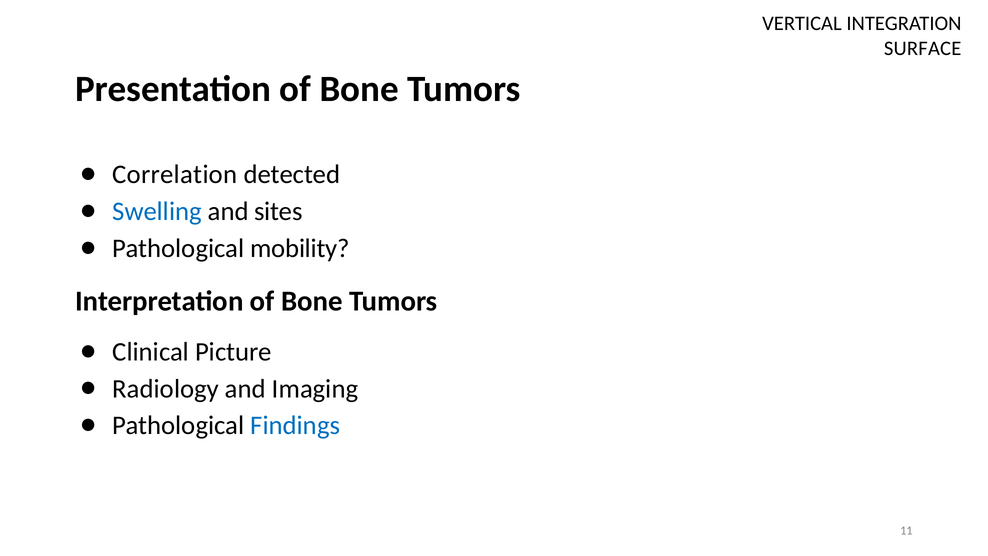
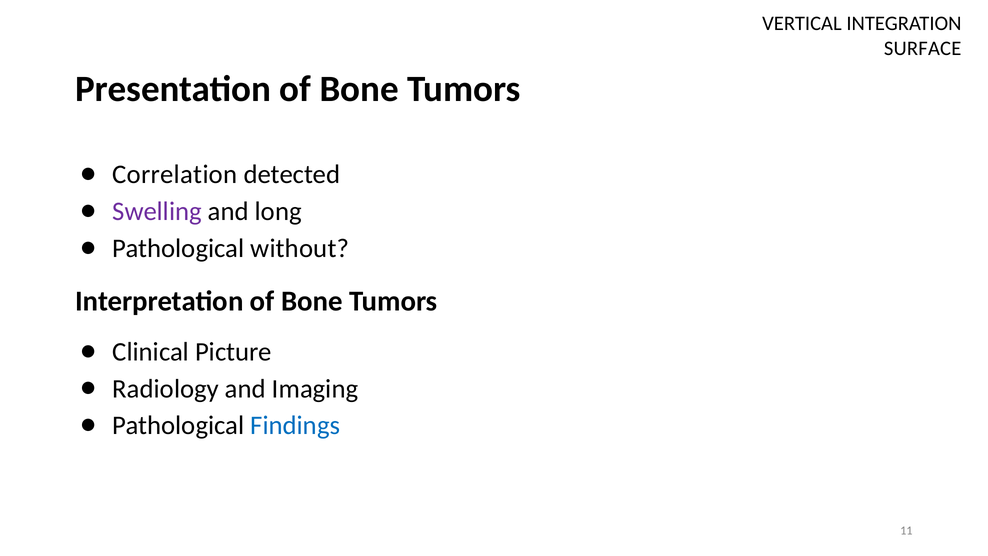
Swelling colour: blue -> purple (157, 211)
sites: sites -> long (278, 211)
mobility: mobility -> without (300, 248)
